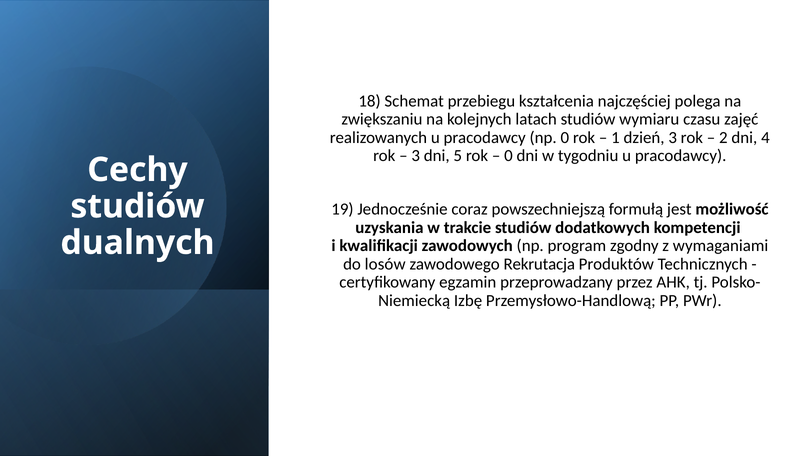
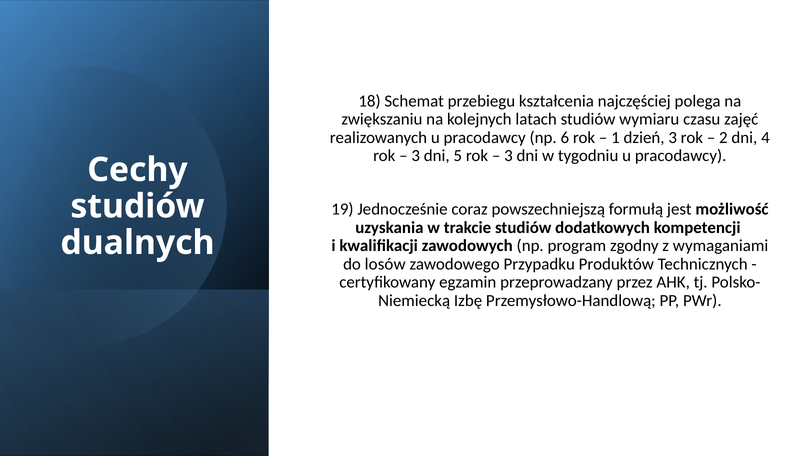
np 0: 0 -> 6 (565, 138)
0: 0 -> 3 (508, 156)
Rekrutacja: Rekrutacja -> Przypadku (539, 264)
